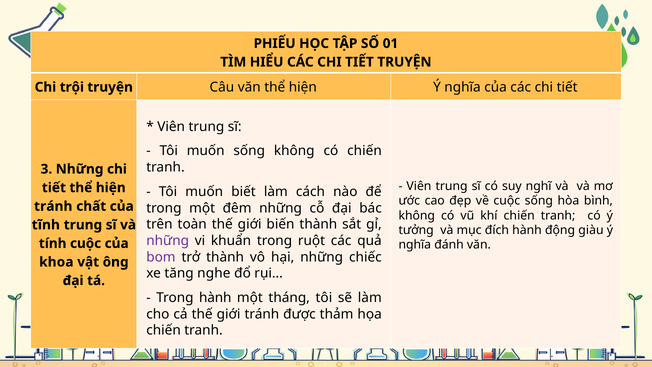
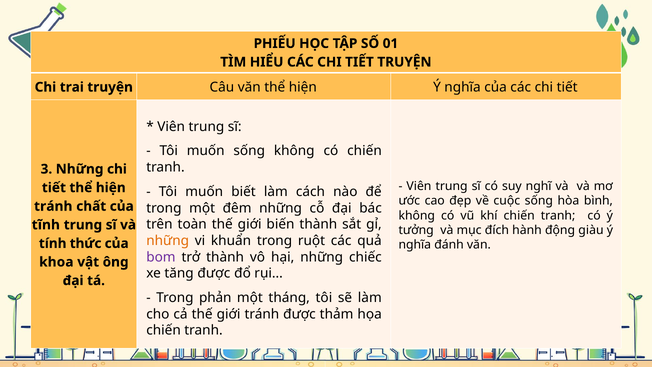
trội: trội -> trai (72, 87)
những colour: purple -> orange (168, 241)
tính cuộc: cuộc -> thức (86, 243)
tăng nghe: nghe -> được (214, 273)
Trong hành: hành -> phản (215, 298)
